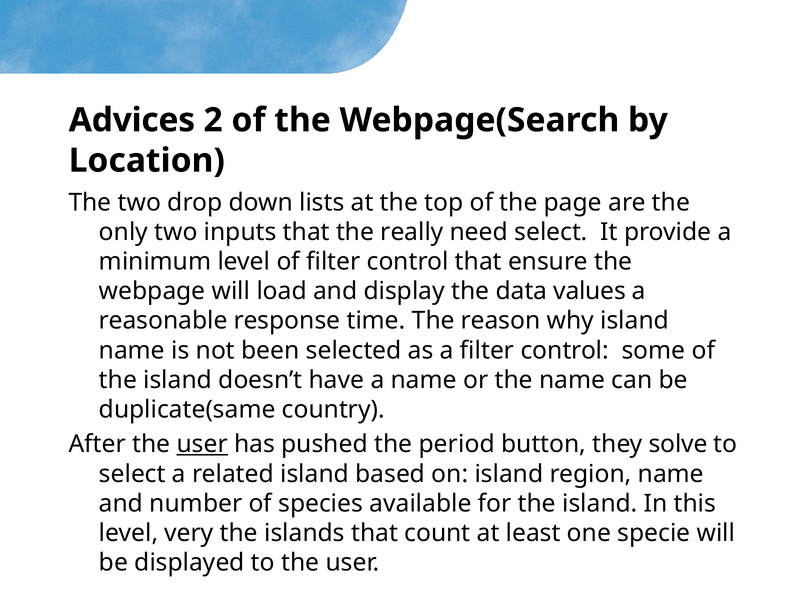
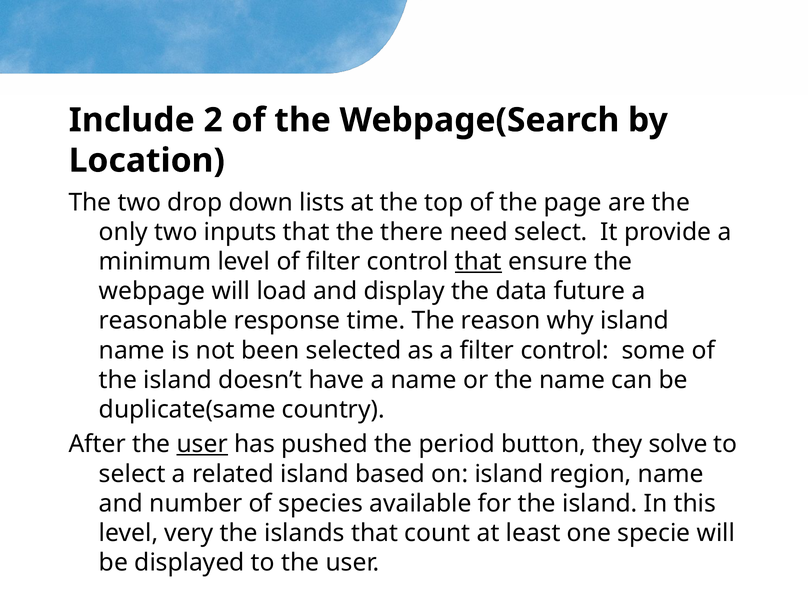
Advices: Advices -> Include (132, 120)
really: really -> there (412, 232)
that underline: none -> present (478, 262)
values: values -> future (590, 291)
